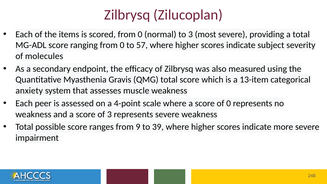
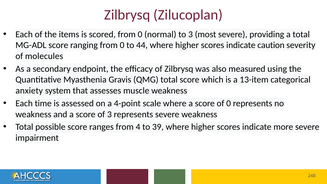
57: 57 -> 44 (142, 45)
subject: subject -> caution (271, 45)
peer: peer -> time (43, 103)
9: 9 -> 4 (138, 127)
